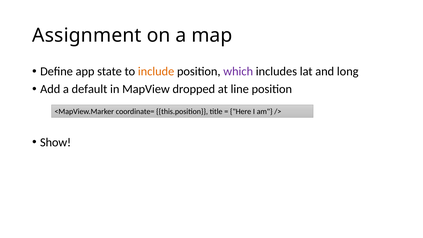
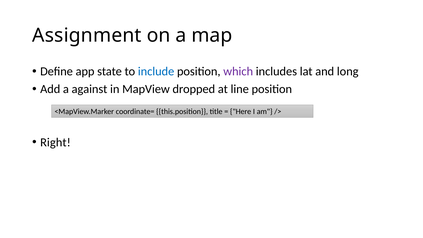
include colour: orange -> blue (156, 71)
default: default -> against (89, 89)
Show: Show -> Right (55, 142)
